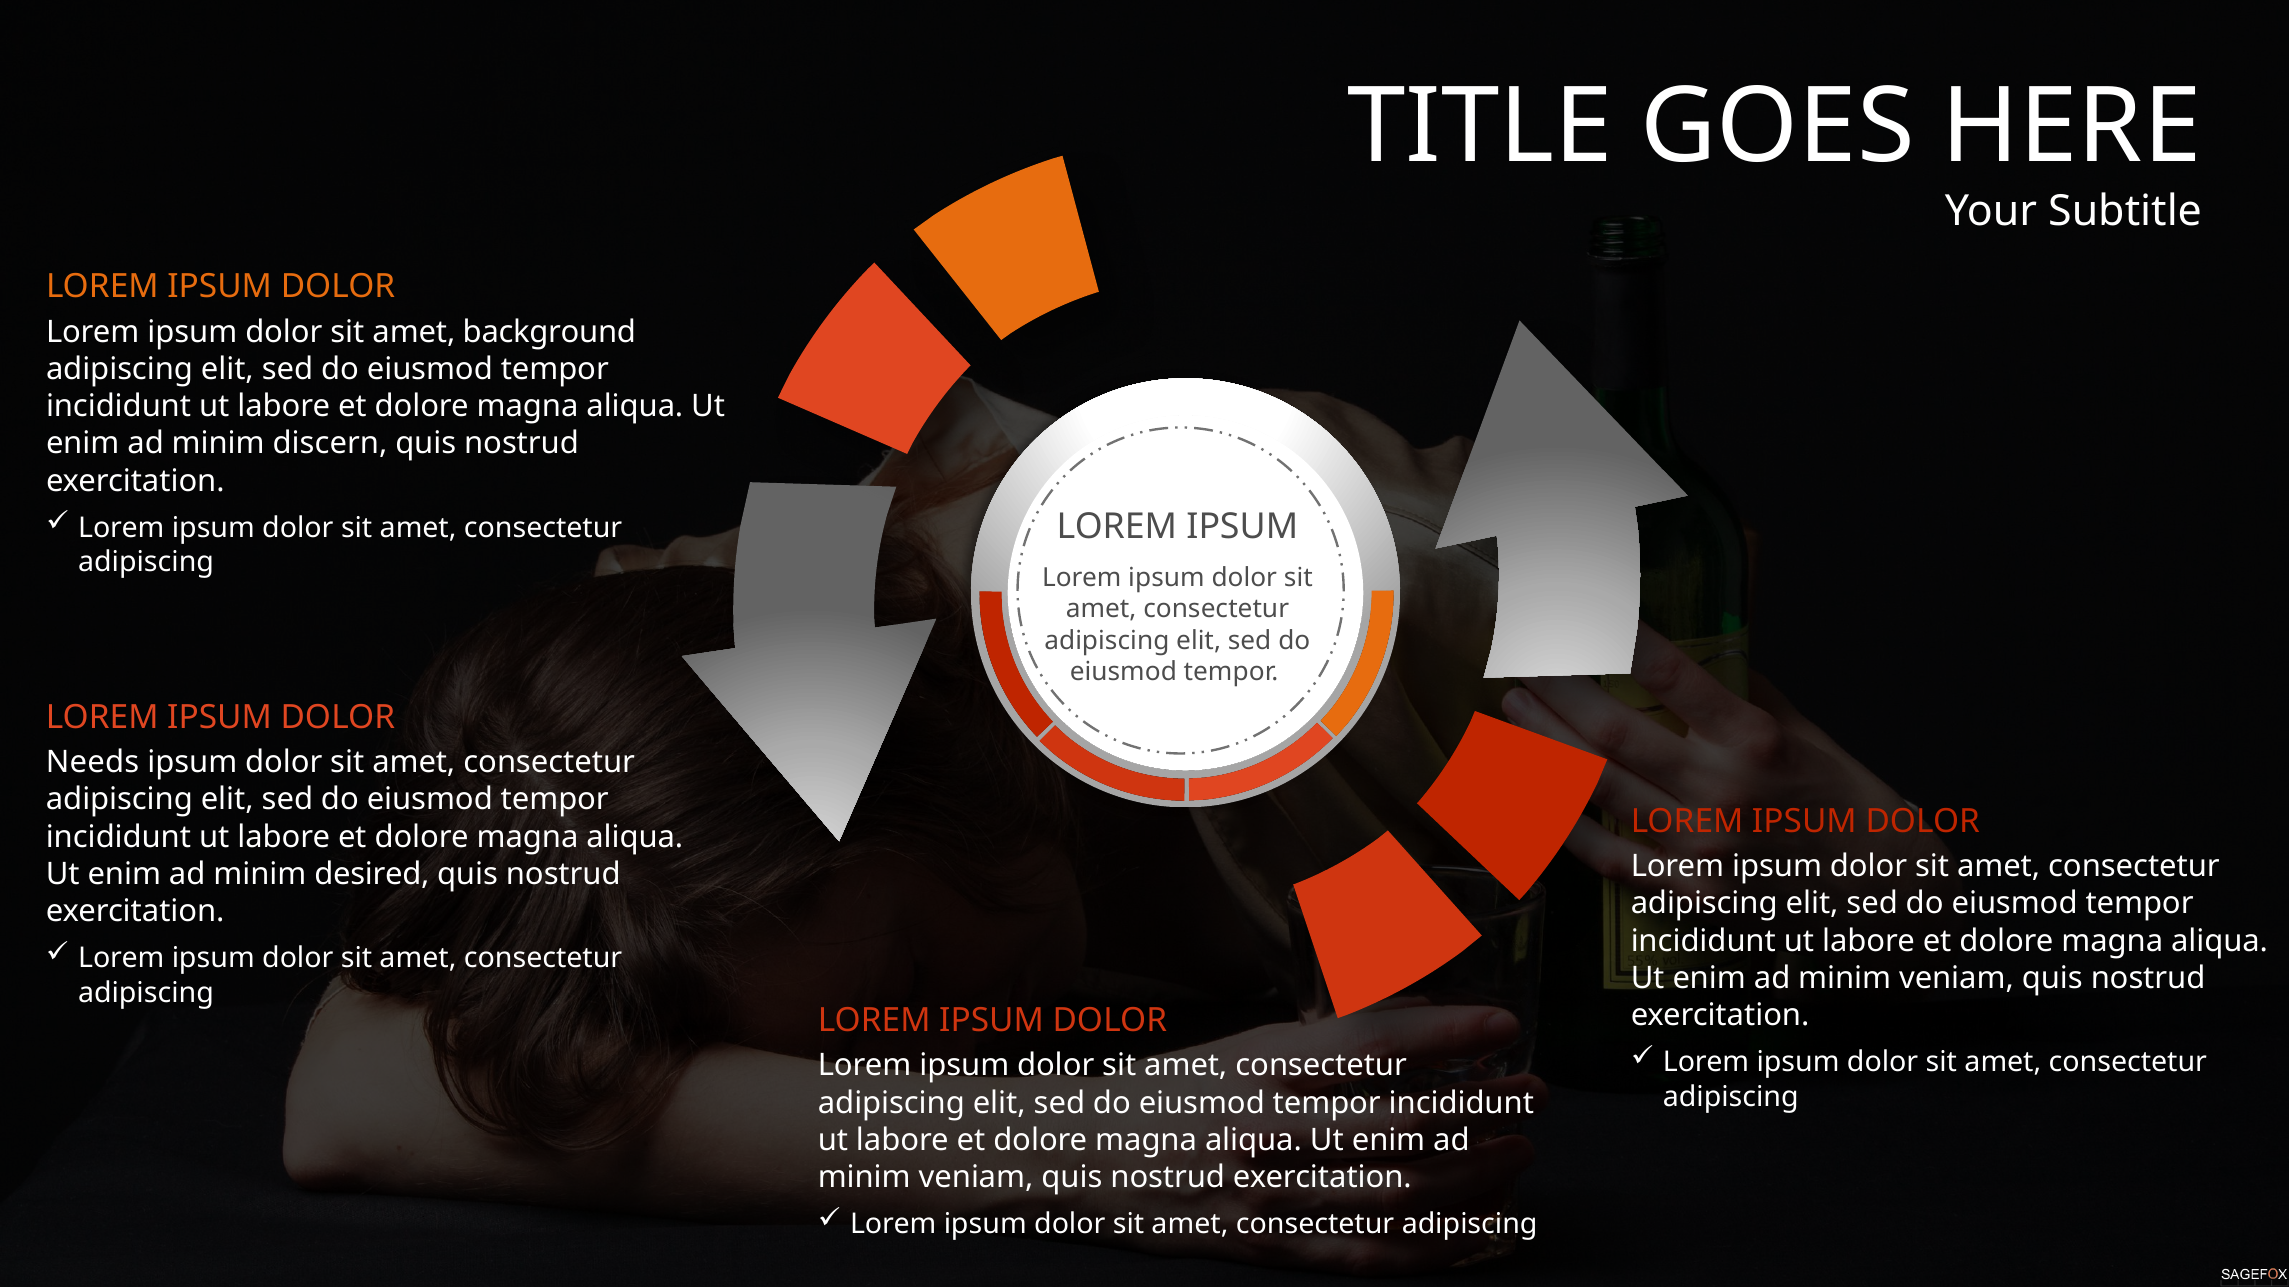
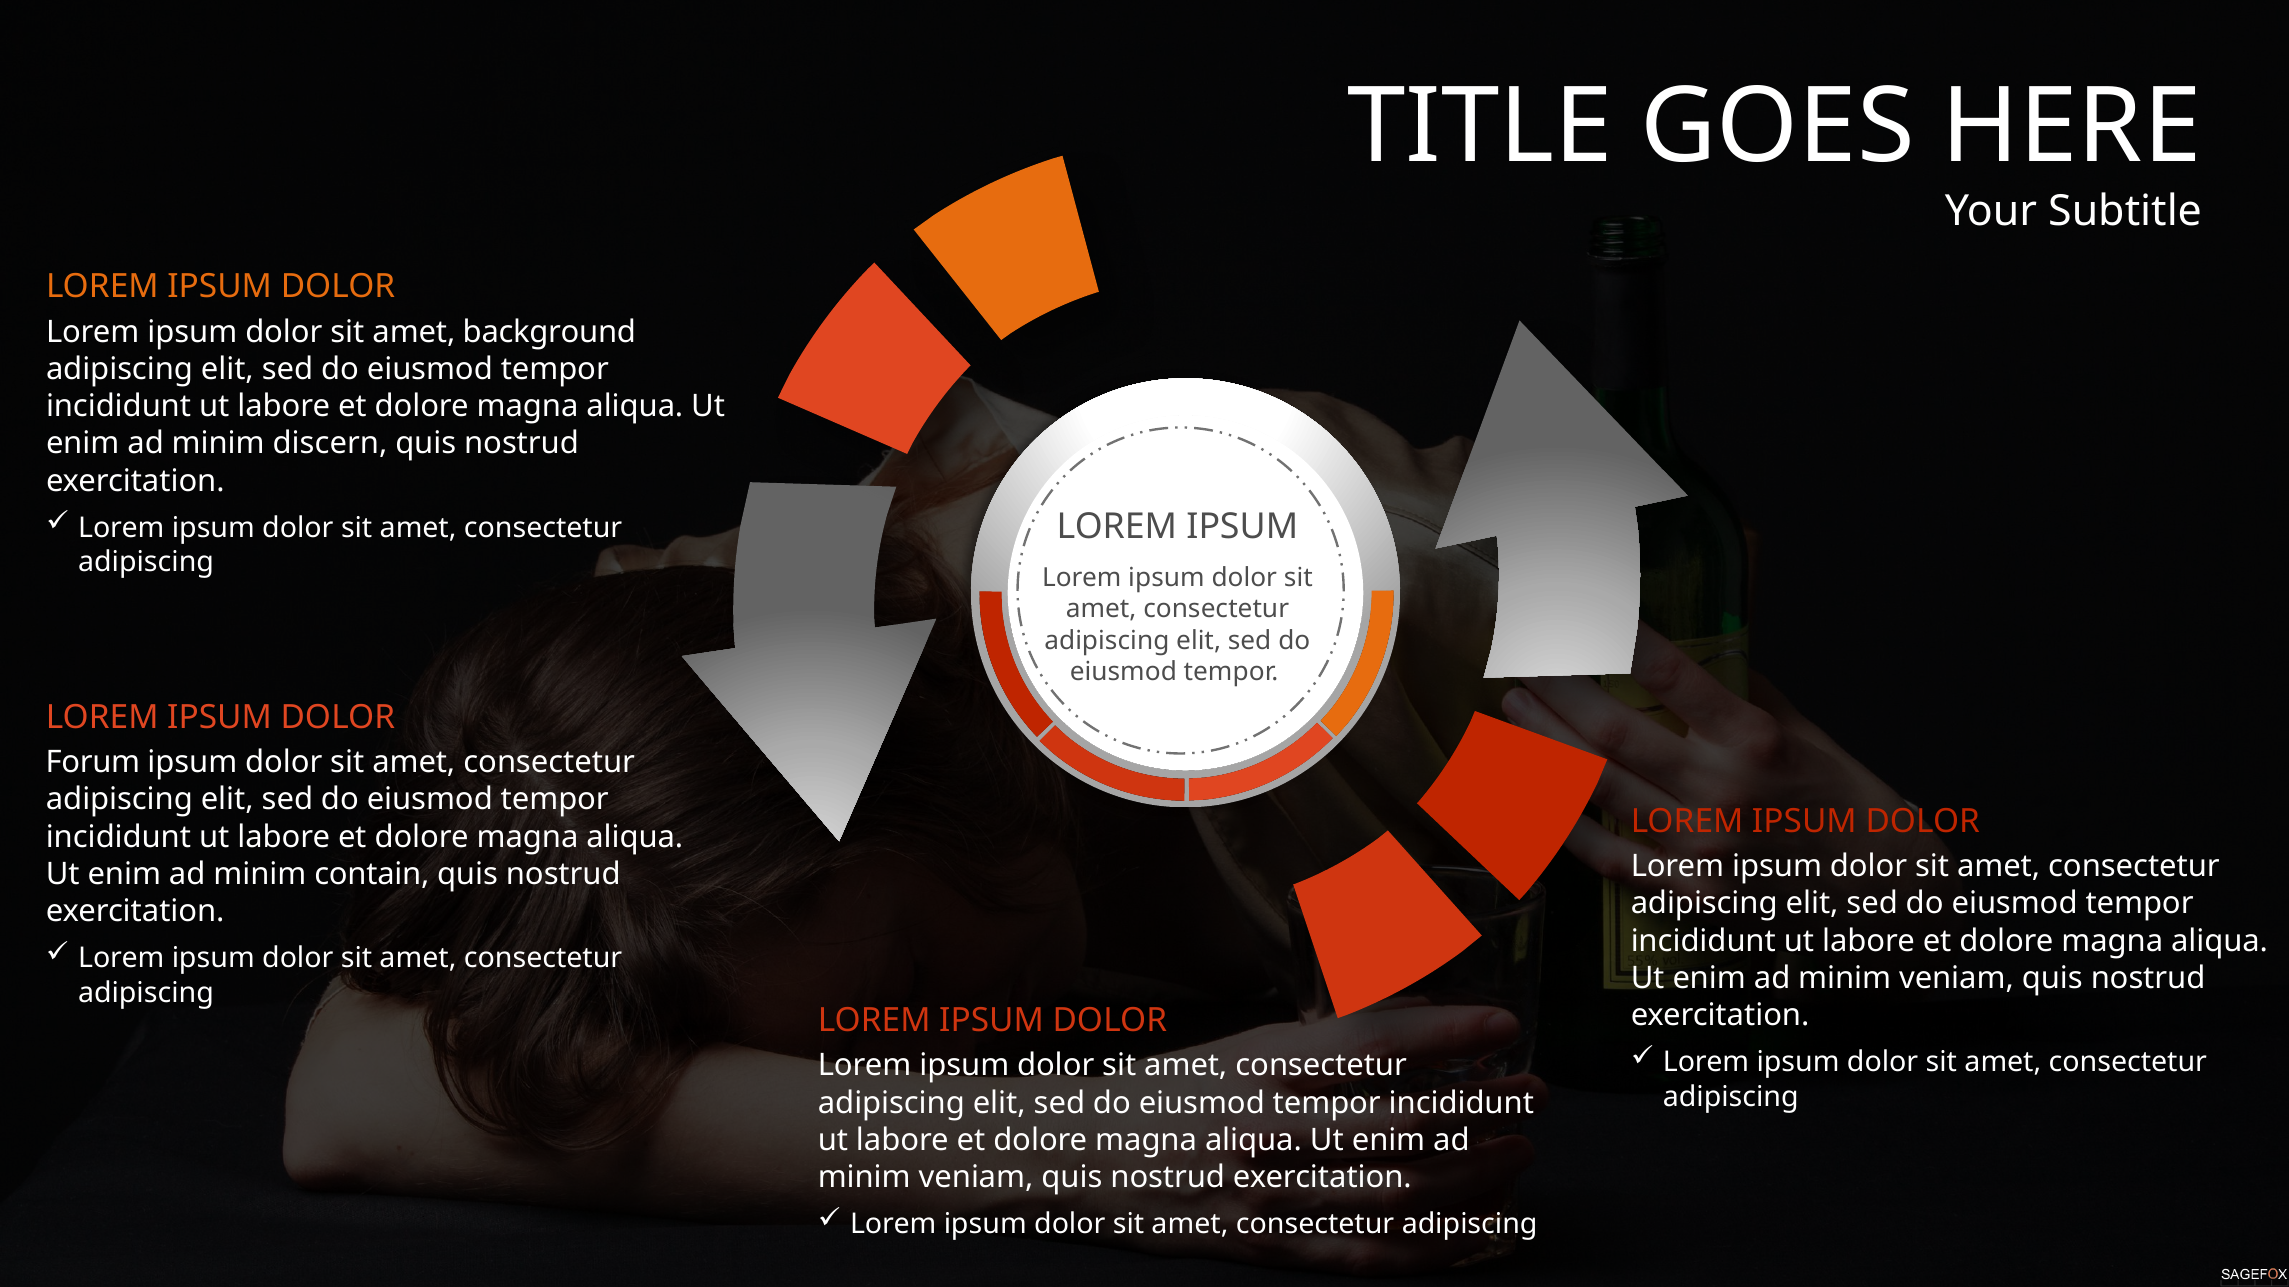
Needs: Needs -> Forum (93, 763)
desired: desired -> contain (372, 874)
